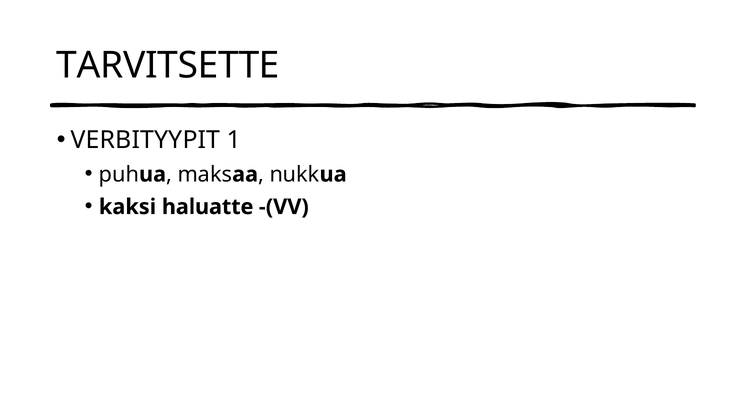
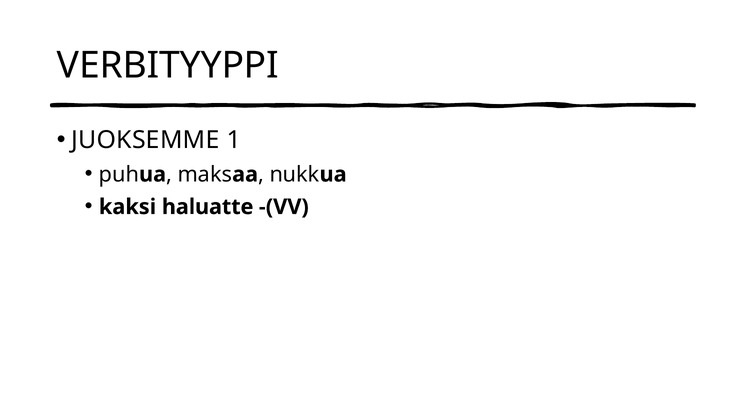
TARVITSETTE: TARVITSETTE -> VERBITYYPPI (168, 65)
VERBITYYPIT: VERBITYYPIT -> JUOKSEMME (145, 140)
